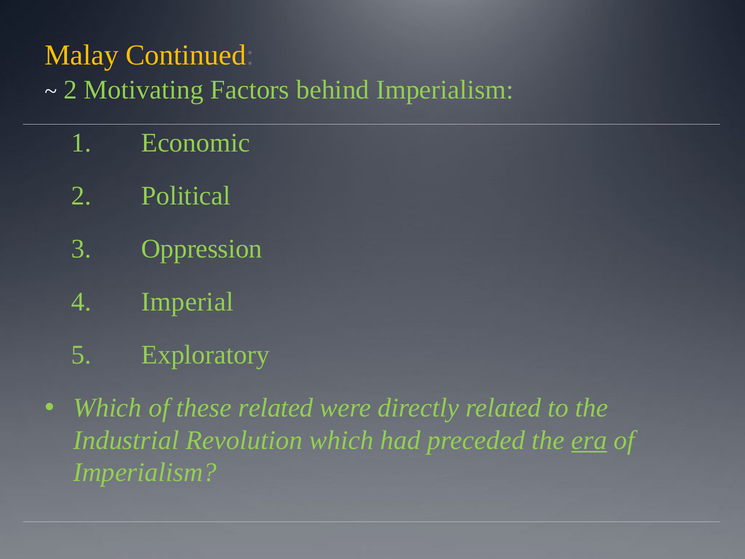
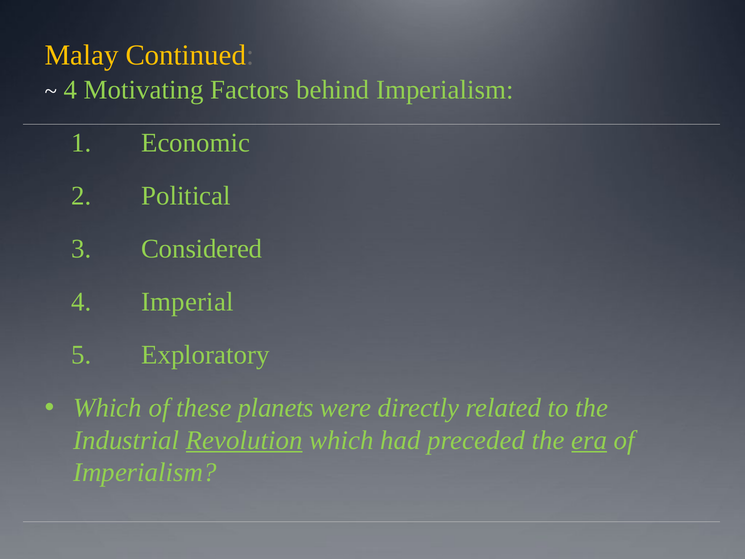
2: 2 -> 4 (70, 90)
Oppression: Oppression -> Considered (202, 249)
these related: related -> planets (276, 408)
Revolution underline: none -> present (244, 440)
